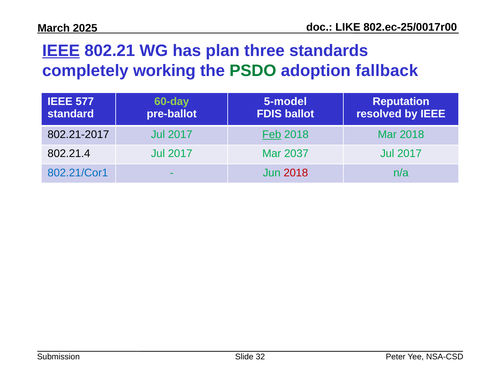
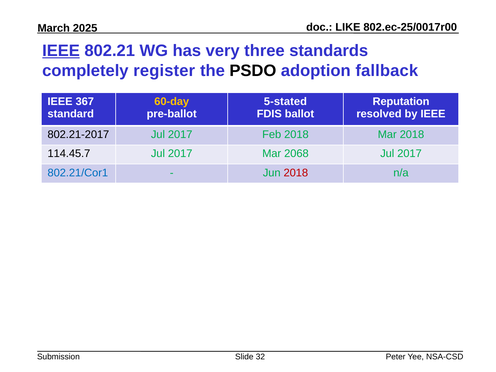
plan: plan -> very (223, 51)
working: working -> register (164, 71)
PSDO colour: green -> black (253, 71)
577: 577 -> 367 (85, 102)
60-day colour: light green -> yellow (172, 102)
5-model: 5-model -> 5-stated (285, 102)
Feb underline: present -> none (272, 135)
802.21.4: 802.21.4 -> 114.45.7 (69, 154)
2037: 2037 -> 2068 (296, 154)
